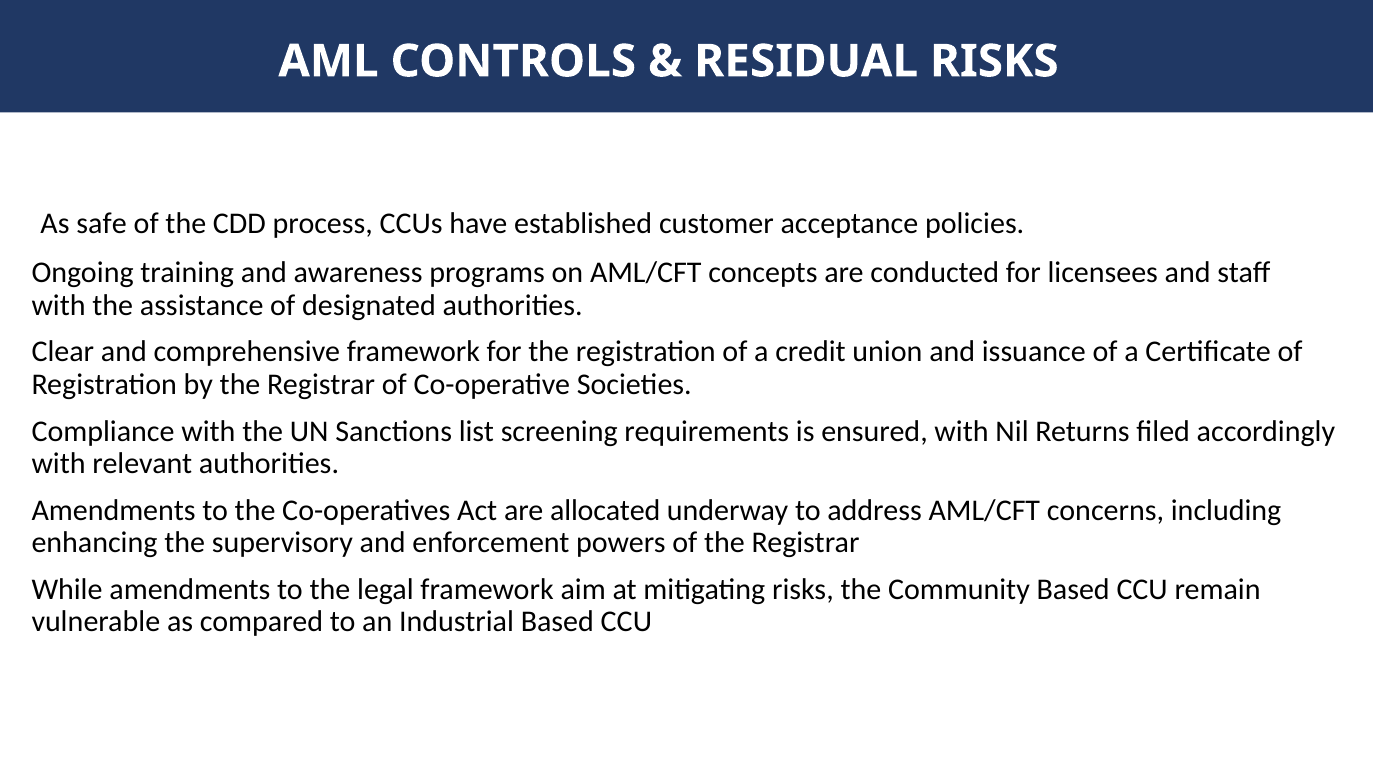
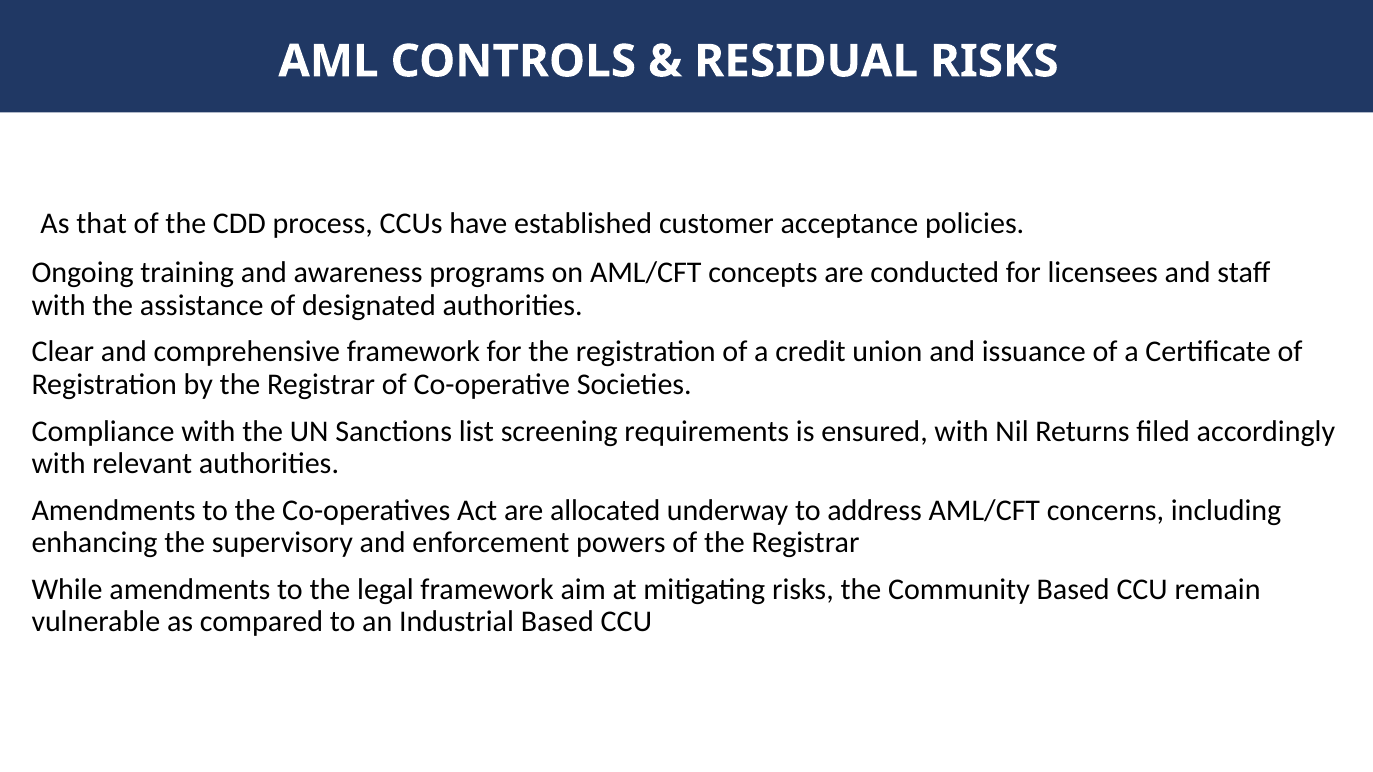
safe: safe -> that (102, 224)
